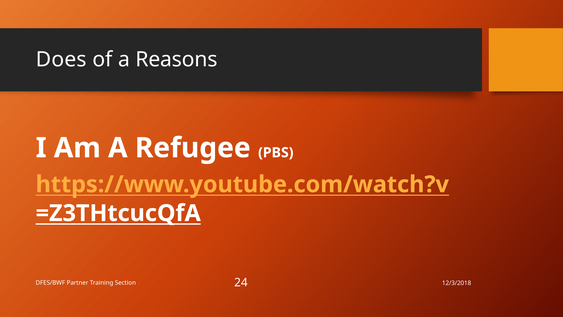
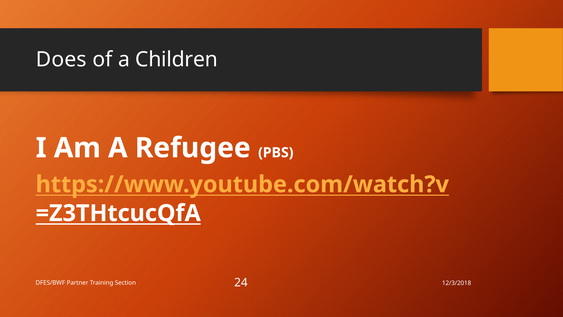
Reasons: Reasons -> Children (177, 60)
